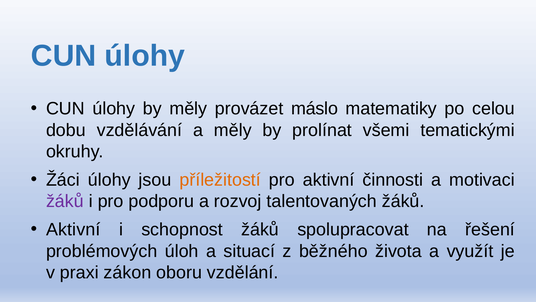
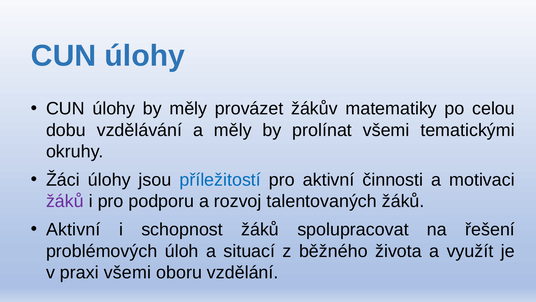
máslo: máslo -> žákův (314, 109)
příležitostí colour: orange -> blue (220, 180)
praxi zákon: zákon -> všemi (127, 272)
